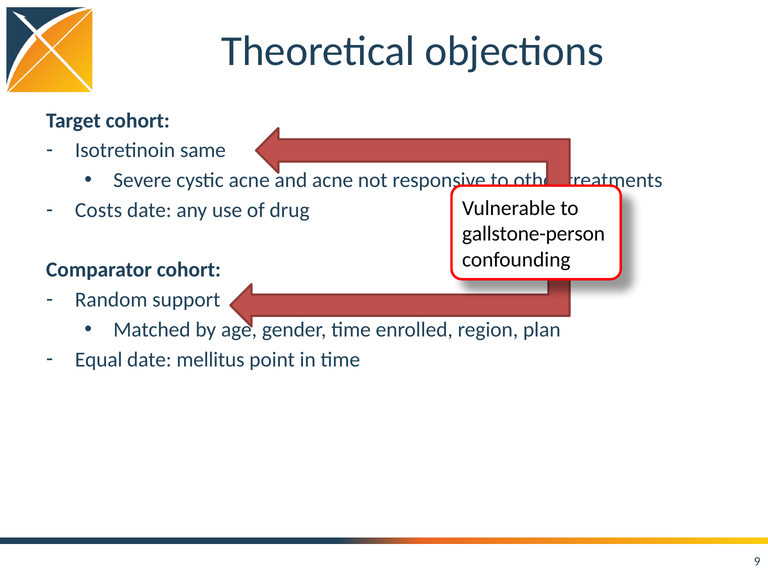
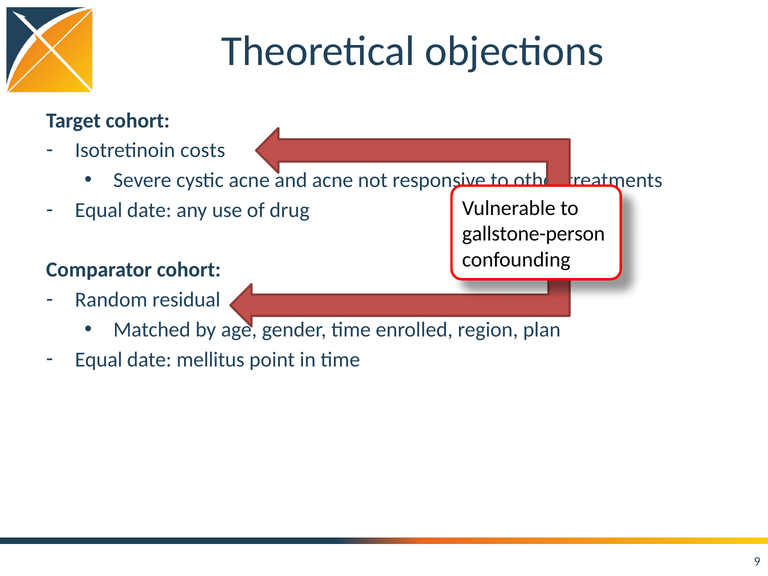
same: same -> costs (203, 150)
Costs: Costs -> Equal (99, 210)
support: support -> residual (186, 300)
